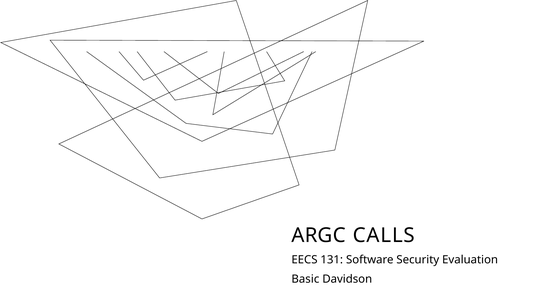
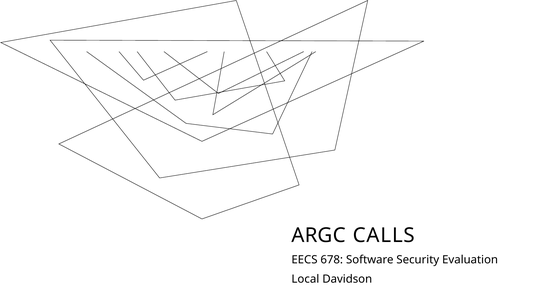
131: 131 -> 678 (332, 260)
Basic: Basic -> Local (305, 279)
